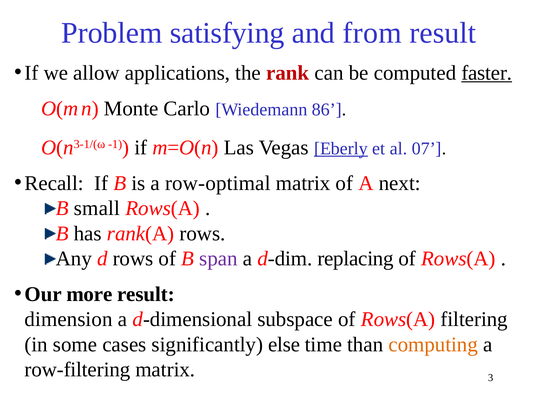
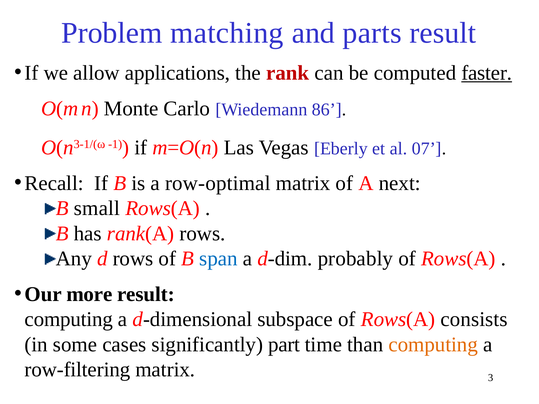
satisfying: satisfying -> matching (227, 33)
from: from -> parts (372, 33)
Eberly underline: present -> none (341, 149)
span colour: purple -> blue (218, 259)
replacing: replacing -> probably (355, 259)
dimension: dimension -> computing (69, 320)
filtering: filtering -> consists (474, 320)
else: else -> part (284, 345)
